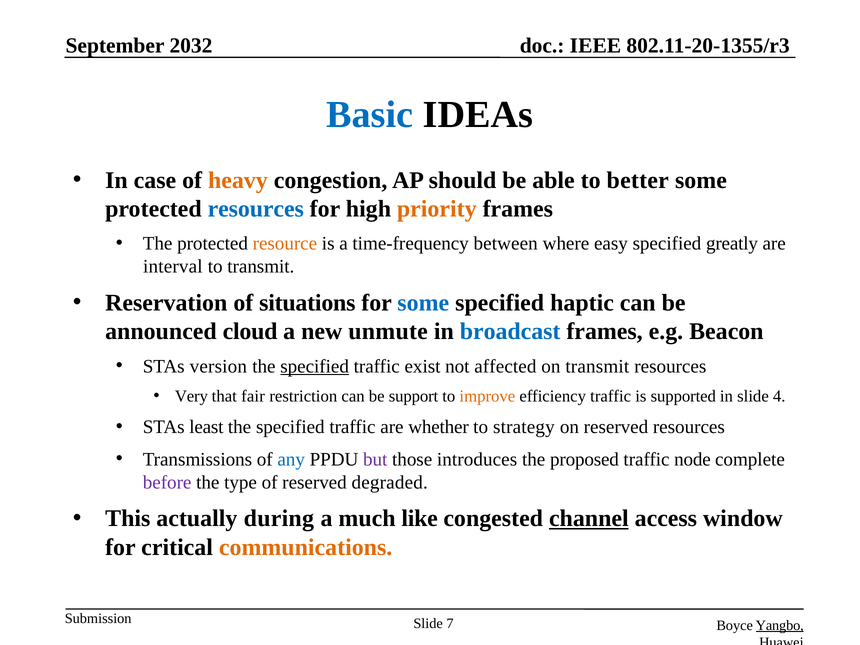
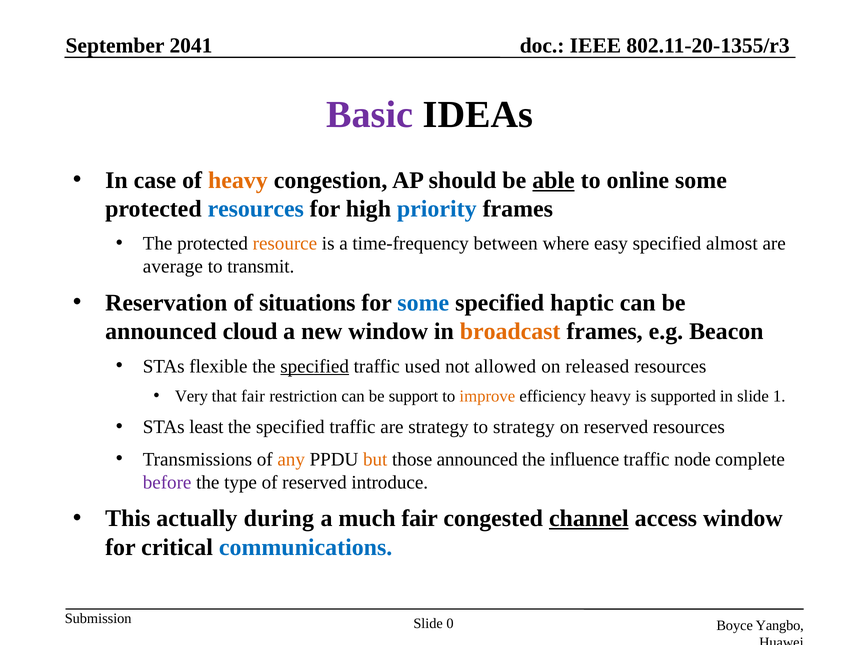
2032: 2032 -> 2041 (191, 46)
Basic colour: blue -> purple (370, 115)
able underline: none -> present (553, 180)
better: better -> online (638, 180)
priority colour: orange -> blue (437, 209)
greatly: greatly -> almost (732, 244)
interval: interval -> average (173, 267)
new unmute: unmute -> window (388, 332)
broadcast colour: blue -> orange (510, 332)
version: version -> flexible (218, 366)
exist: exist -> used (422, 366)
affected: affected -> allowed (505, 366)
on transmit: transmit -> released (597, 366)
efficiency traffic: traffic -> heavy (611, 396)
4: 4 -> 1 (779, 396)
are whether: whether -> strategy (438, 427)
any colour: blue -> orange (291, 459)
but colour: purple -> orange (375, 459)
those introduces: introduces -> announced (477, 459)
proposed: proposed -> influence (585, 459)
degraded: degraded -> introduce (390, 482)
much like: like -> fair (420, 519)
communications colour: orange -> blue (306, 547)
7: 7 -> 0 (450, 623)
Yangbo underline: present -> none (780, 625)
